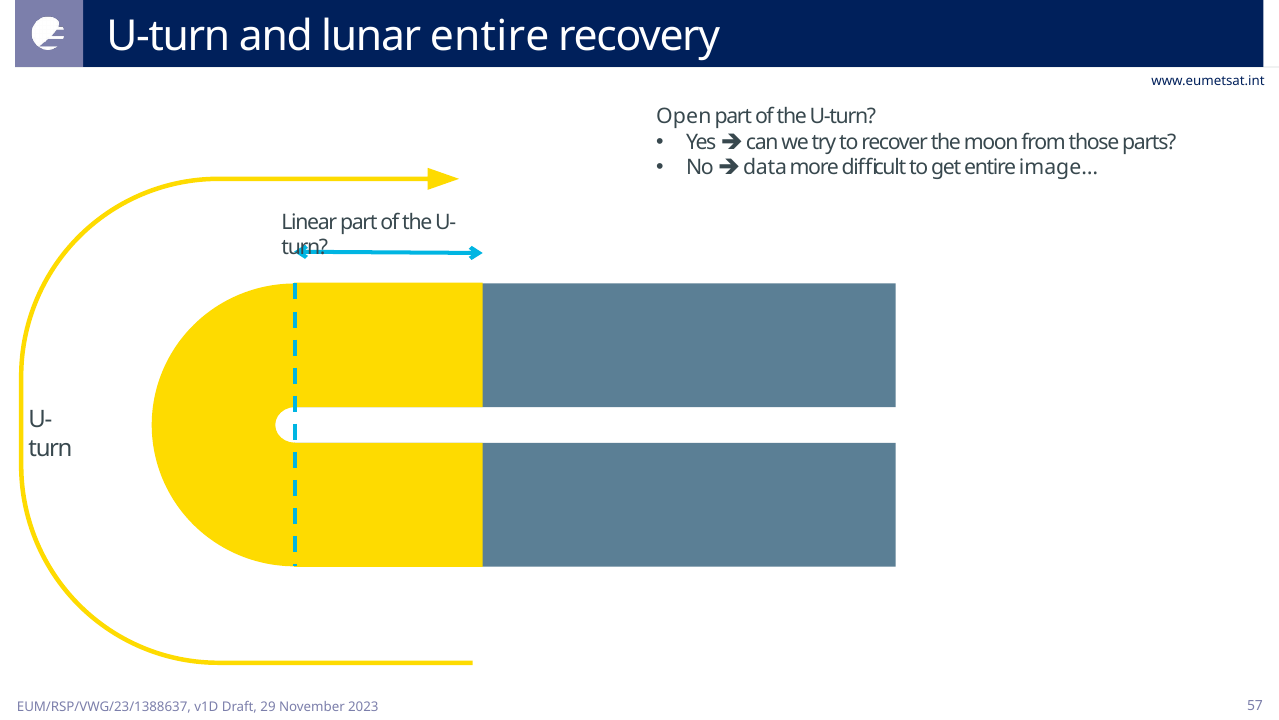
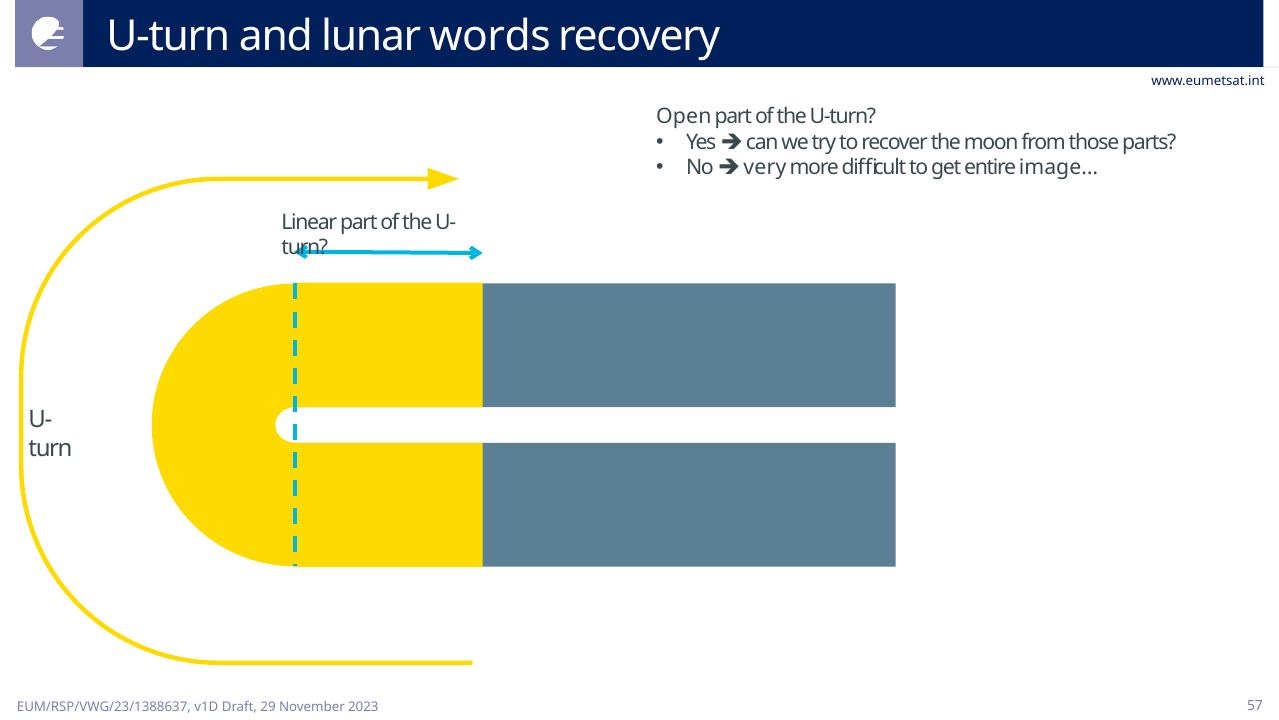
lunar entire: entire -> words (490, 37)
data: data -> very (765, 168)
